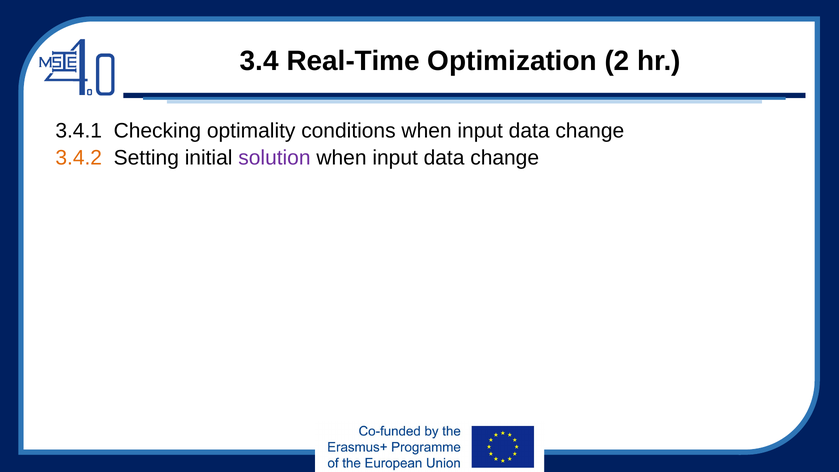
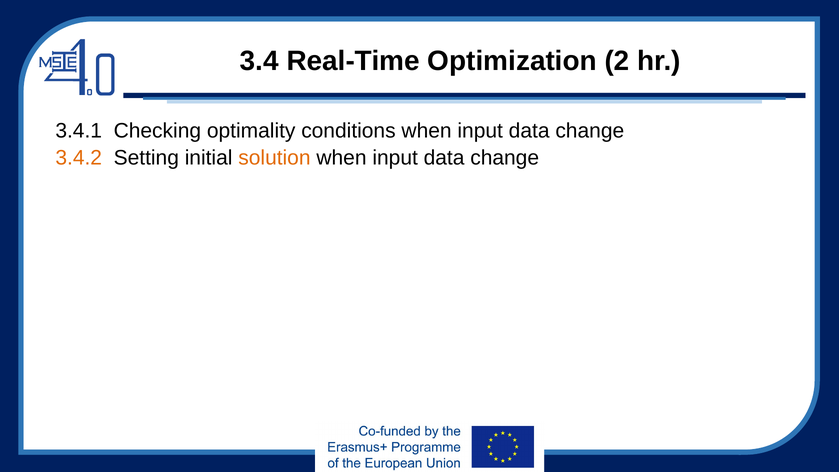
solution colour: purple -> orange (274, 158)
